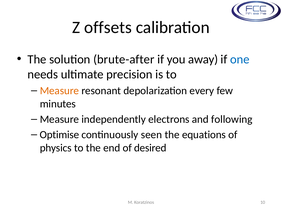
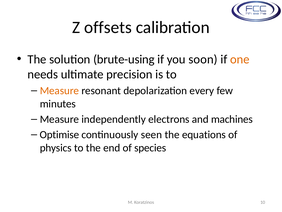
brute-after: brute-after -> brute-using (124, 59)
away: away -> soon (203, 59)
one colour: blue -> orange (240, 59)
following: following -> machines (232, 119)
desired: desired -> species (150, 147)
